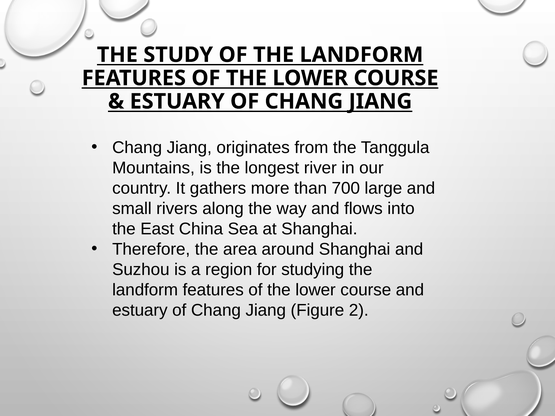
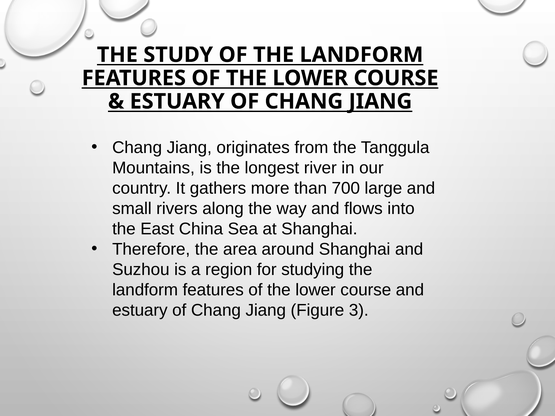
2: 2 -> 3 (359, 310)
